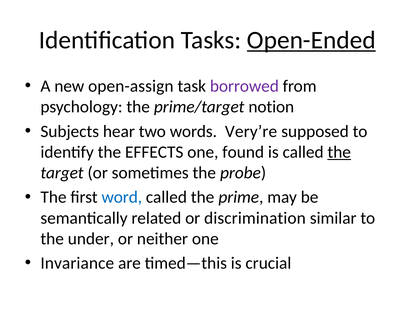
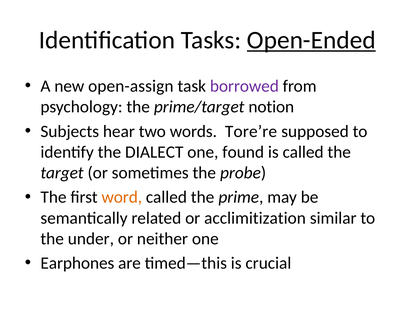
Very’re: Very’re -> Tore’re (251, 131)
EFFECTS: EFFECTS -> DIALECT (154, 152)
the underline: present -> none (339, 152)
word colour: blue -> orange (122, 197)
discrimination: discrimination -> acclimitization (255, 218)
Invariance: Invariance -> Earphones (77, 263)
